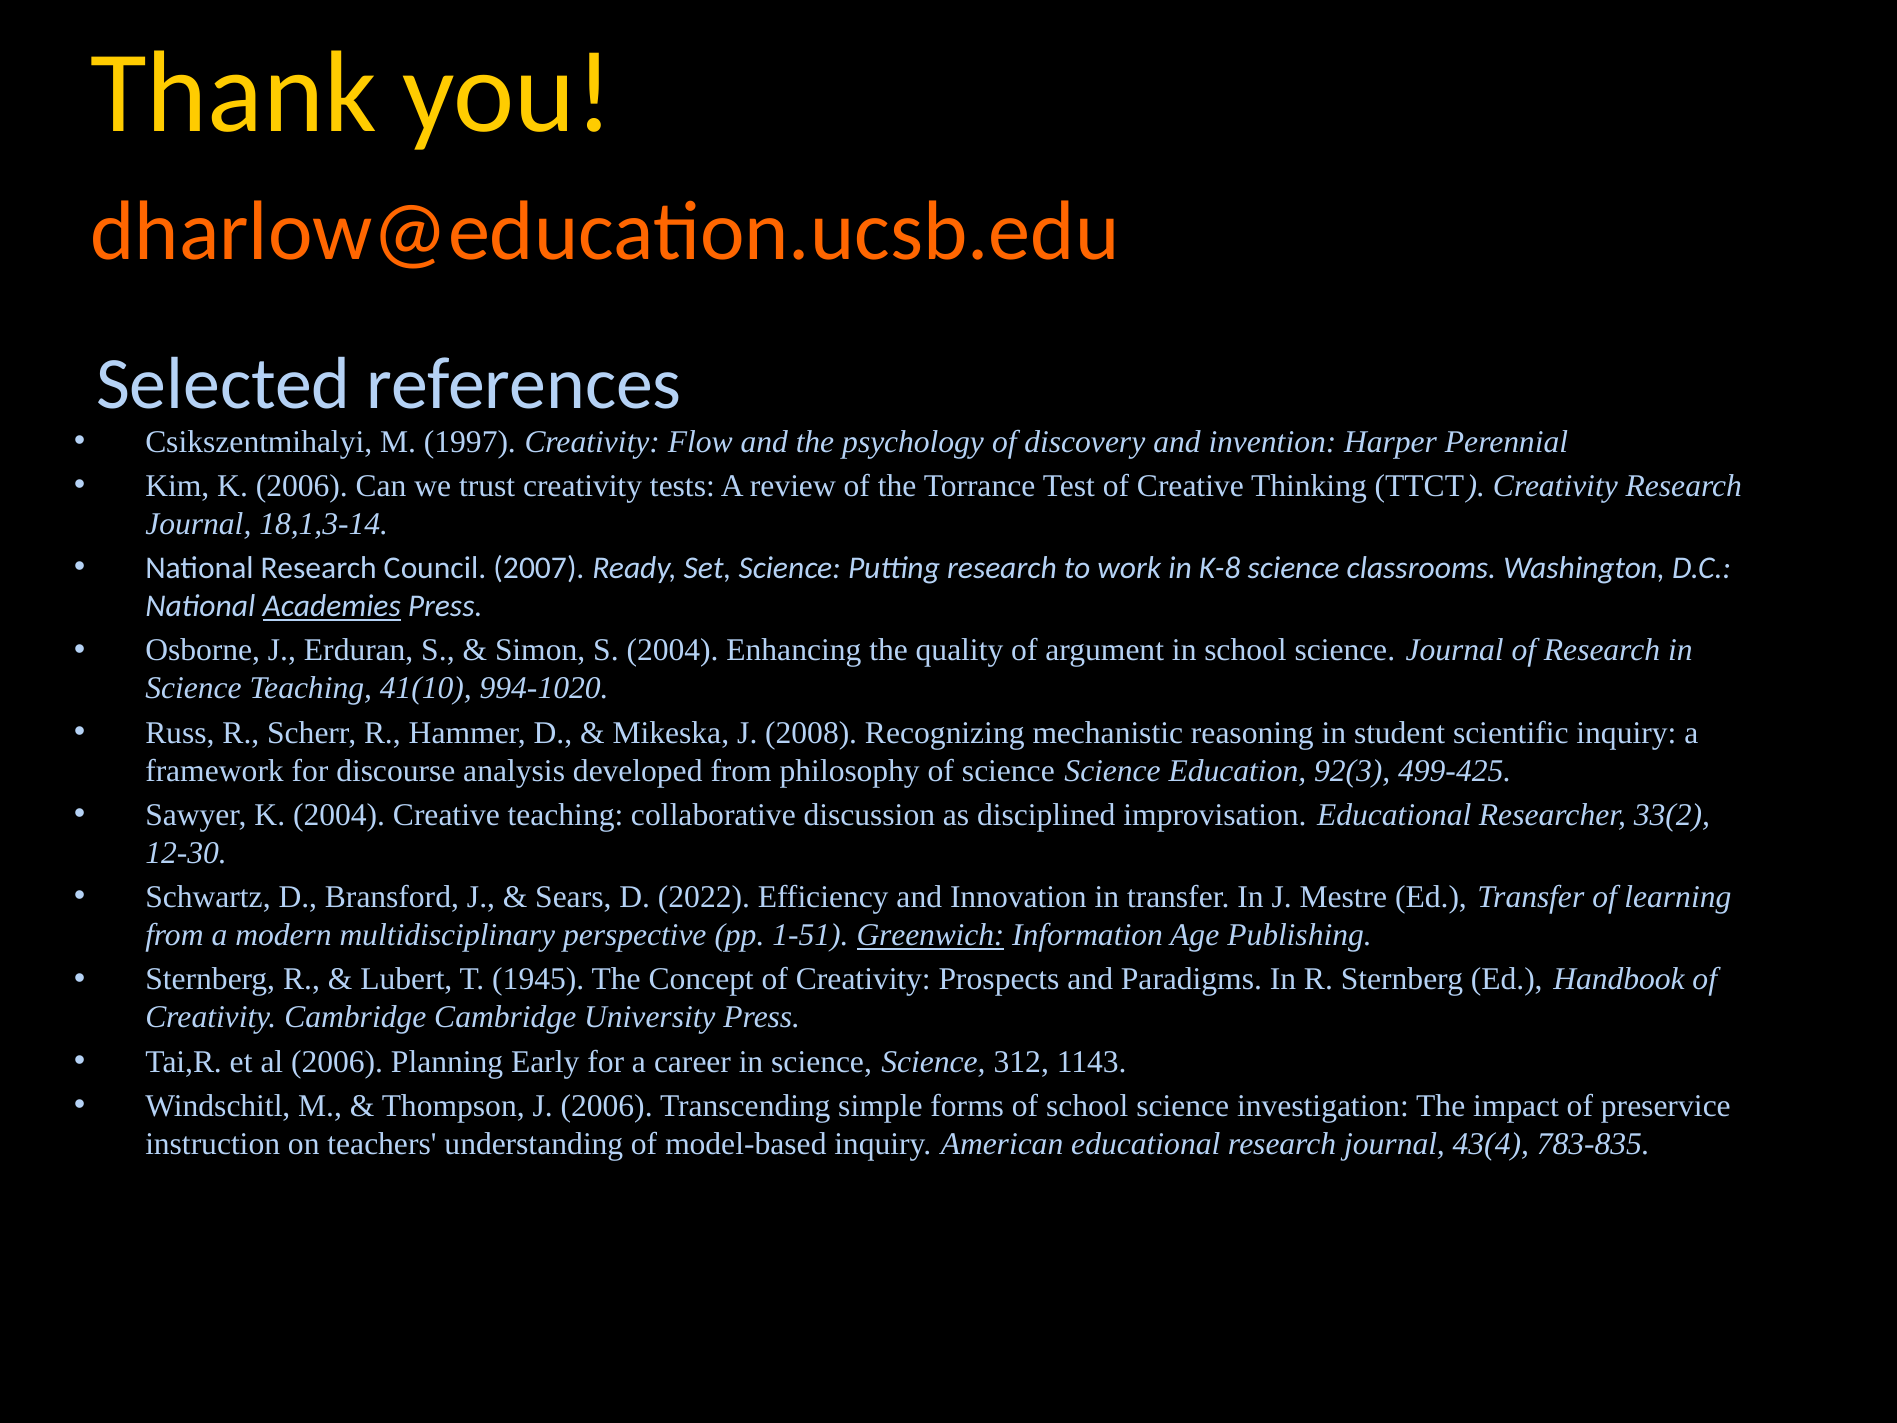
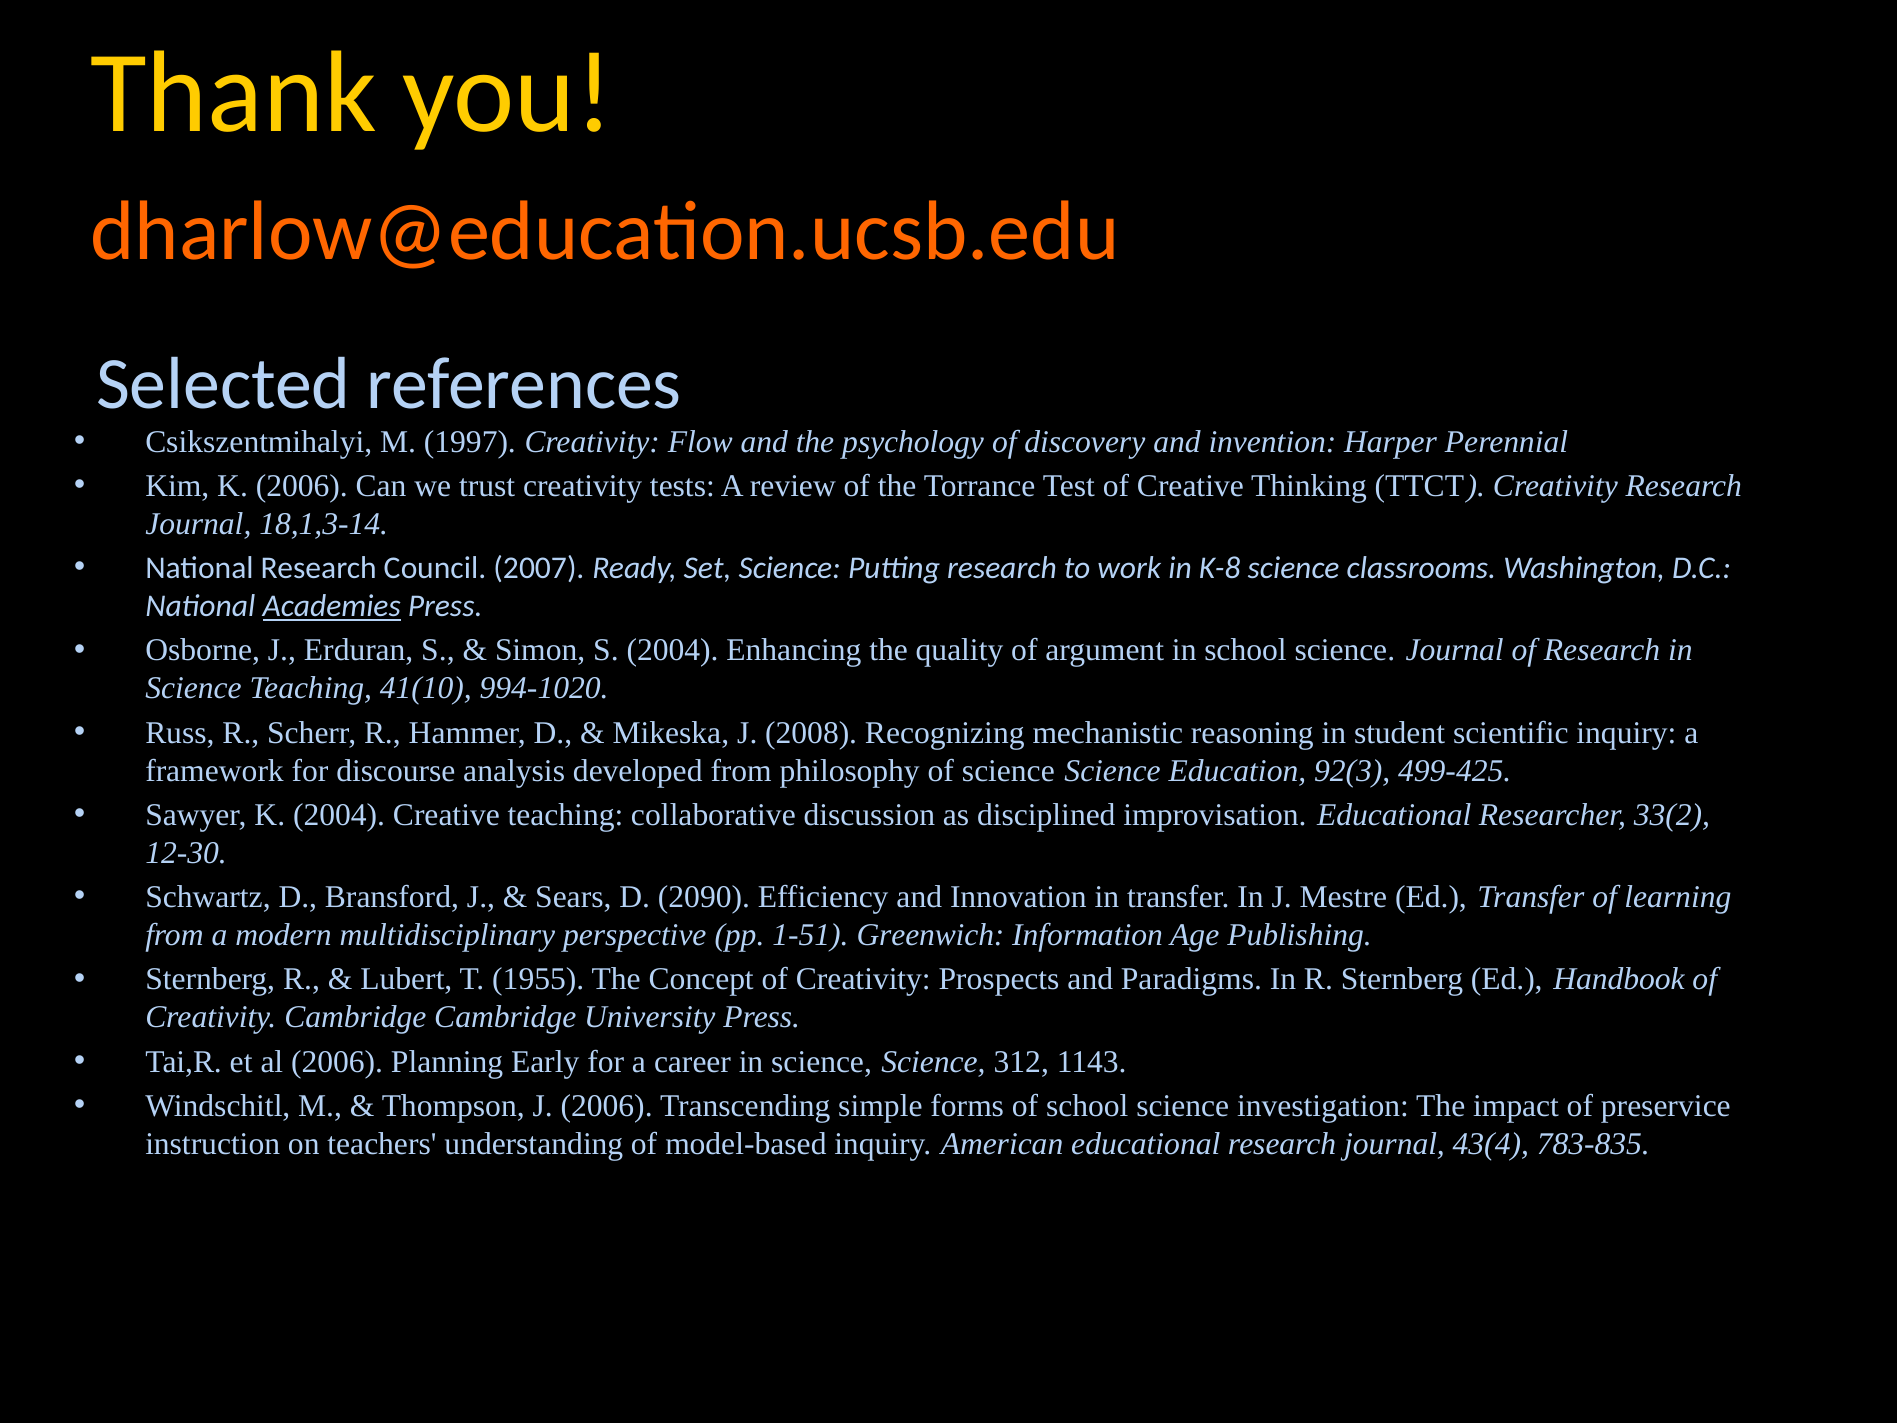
2022: 2022 -> 2090 (704, 897)
Greenwich underline: present -> none (930, 935)
1945: 1945 -> 1955 (538, 979)
